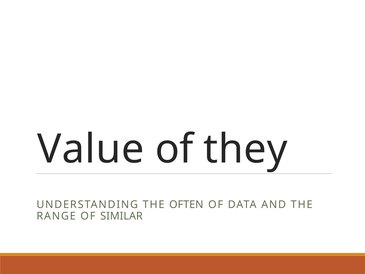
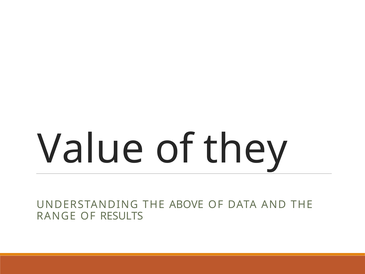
OFTEN: OFTEN -> ABOVE (186, 204)
SIMILAR: SIMILAR -> RESULTS (122, 216)
